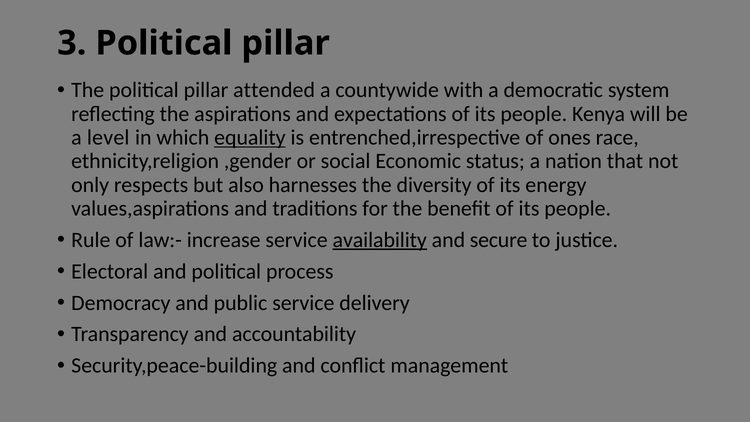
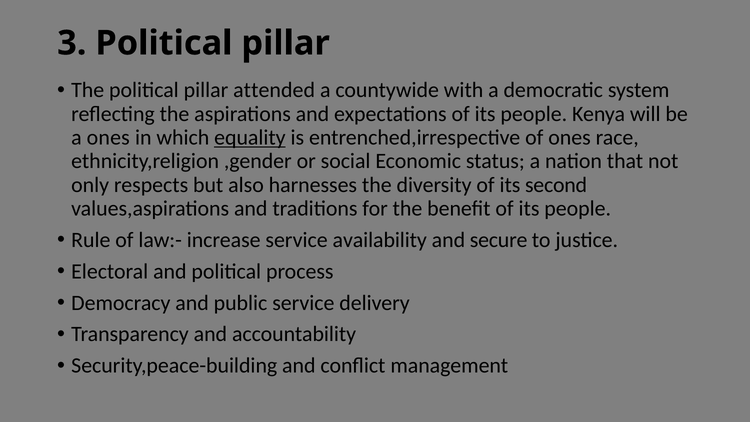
a level: level -> ones (108, 138)
energy: energy -> second (556, 185)
availability underline: present -> none (380, 240)
